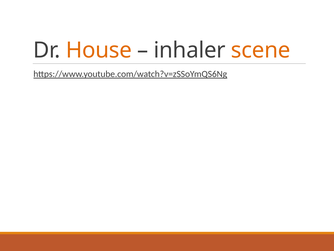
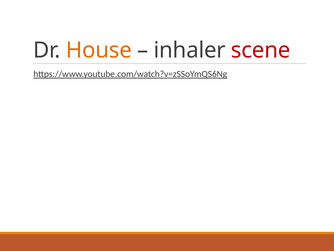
scene colour: orange -> red (261, 50)
